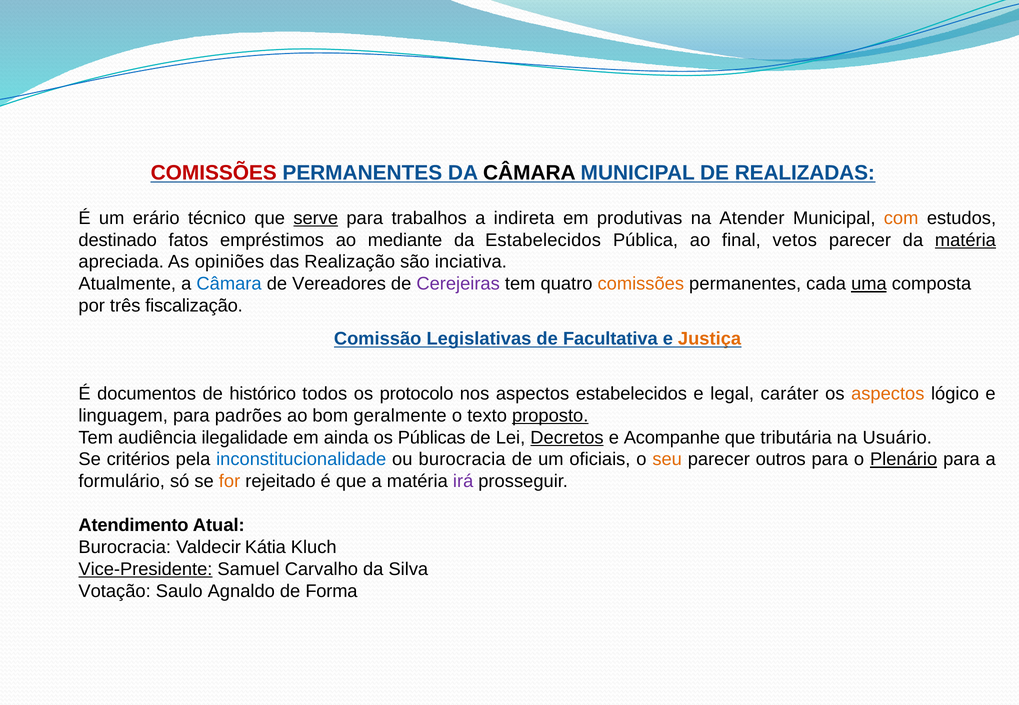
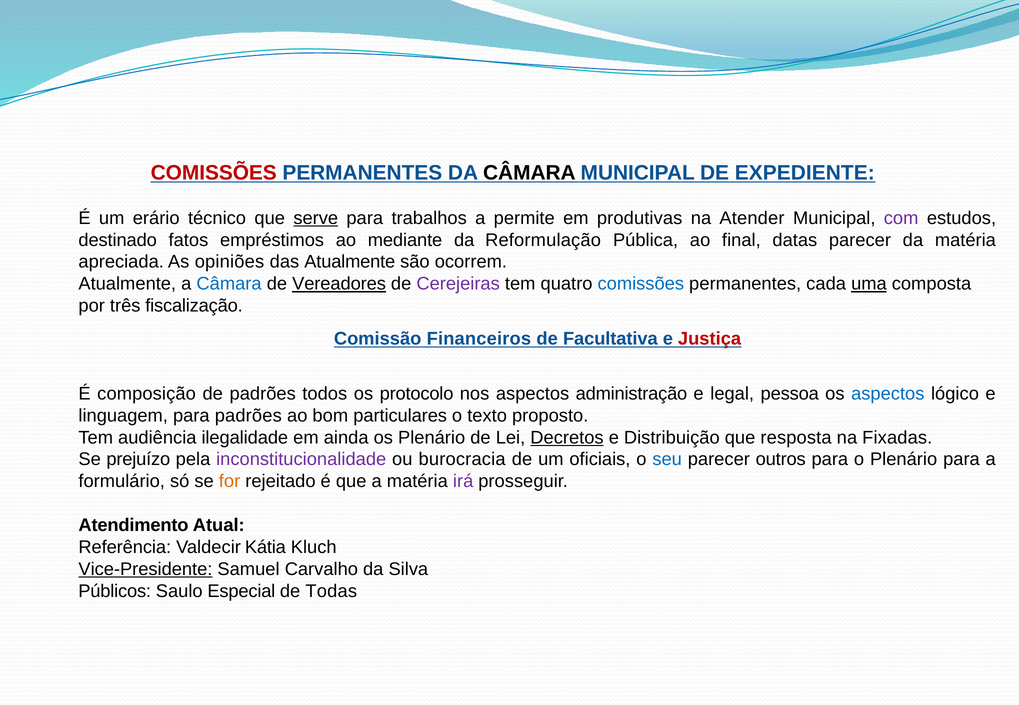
REALIZADAS: REALIZADAS -> EXPEDIENTE (805, 173)
indireta: indireta -> permite (524, 218)
com colour: orange -> purple (901, 218)
da Estabelecidos: Estabelecidos -> Reformulação (543, 240)
vetos: vetos -> datas (795, 240)
matéria underline: present -> none (965, 240)
das Realização: Realização -> Atualmente (350, 262)
inciativa: inciativa -> ocorrem (471, 262)
Vereadores underline: none -> present (339, 284)
comissões colour: orange -> blue (641, 284)
Legislativas: Legislativas -> Financeiros (479, 339)
Justiça colour: orange -> red (710, 339)
documentos: documentos -> composição (147, 394)
de histórico: histórico -> padrões (263, 394)
aspectos estabelecidos: estabelecidos -> administração (631, 394)
caráter: caráter -> pessoa (790, 394)
aspectos colour: orange -> blue (888, 394)
geralmente: geralmente -> particulares (400, 416)
proposto underline: present -> none (550, 416)
os Públicas: Públicas -> Plenário (432, 438)
Acompanhe: Acompanhe -> Distribuição (672, 438)
tributária: tributária -> resposta (796, 438)
Usuário: Usuário -> Fixadas (897, 438)
critérios: critérios -> prejuízo (138, 460)
inconstitucionalidade colour: blue -> purple (301, 460)
seu colour: orange -> blue (667, 460)
Plenário underline: present -> none (904, 460)
Burocracia: Burocracia -> Referência (125, 548)
Votação: Votação -> Públicos (115, 591)
Agnaldo: Agnaldo -> Especial (241, 591)
Forma: Forma -> Todas (331, 591)
